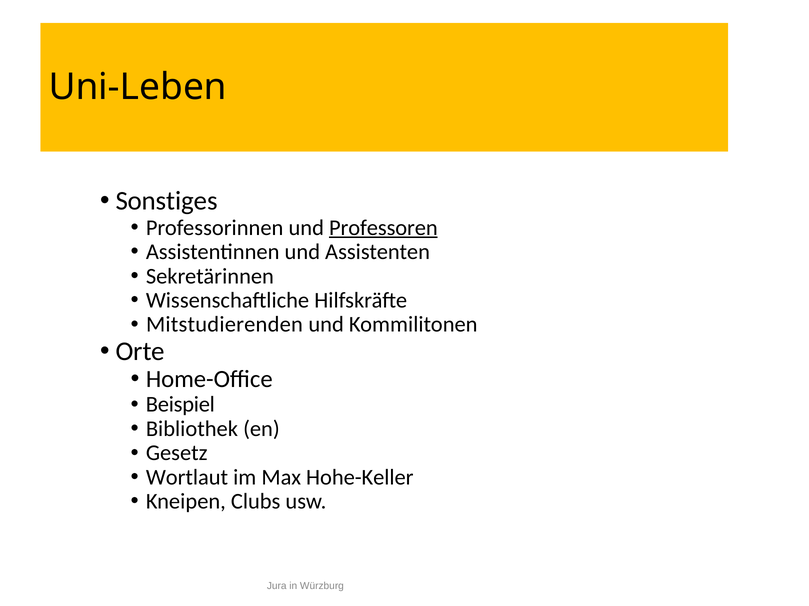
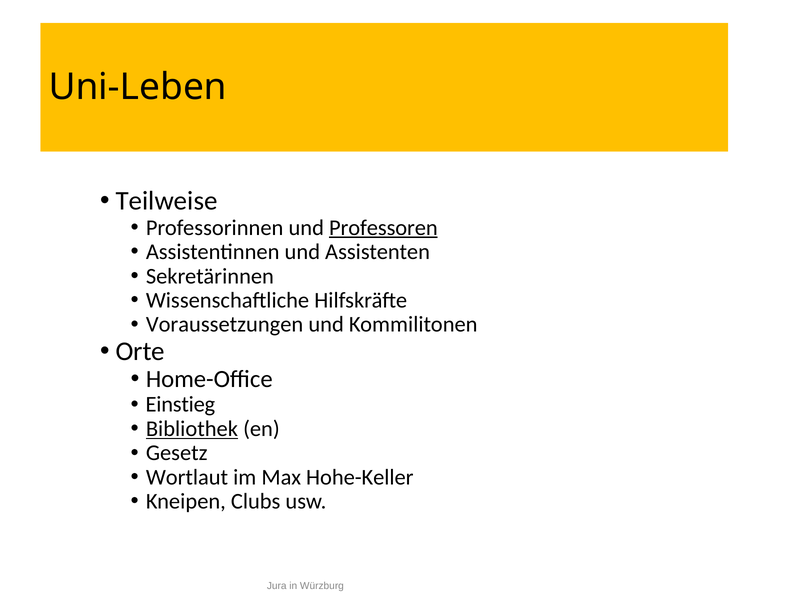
Sonstiges: Sonstiges -> Teilweise (167, 201)
Mitstudierenden: Mitstudierenden -> Voraussetzungen (225, 325)
Beispiel: Beispiel -> Einstieg (180, 405)
Bibliothek underline: none -> present (192, 429)
